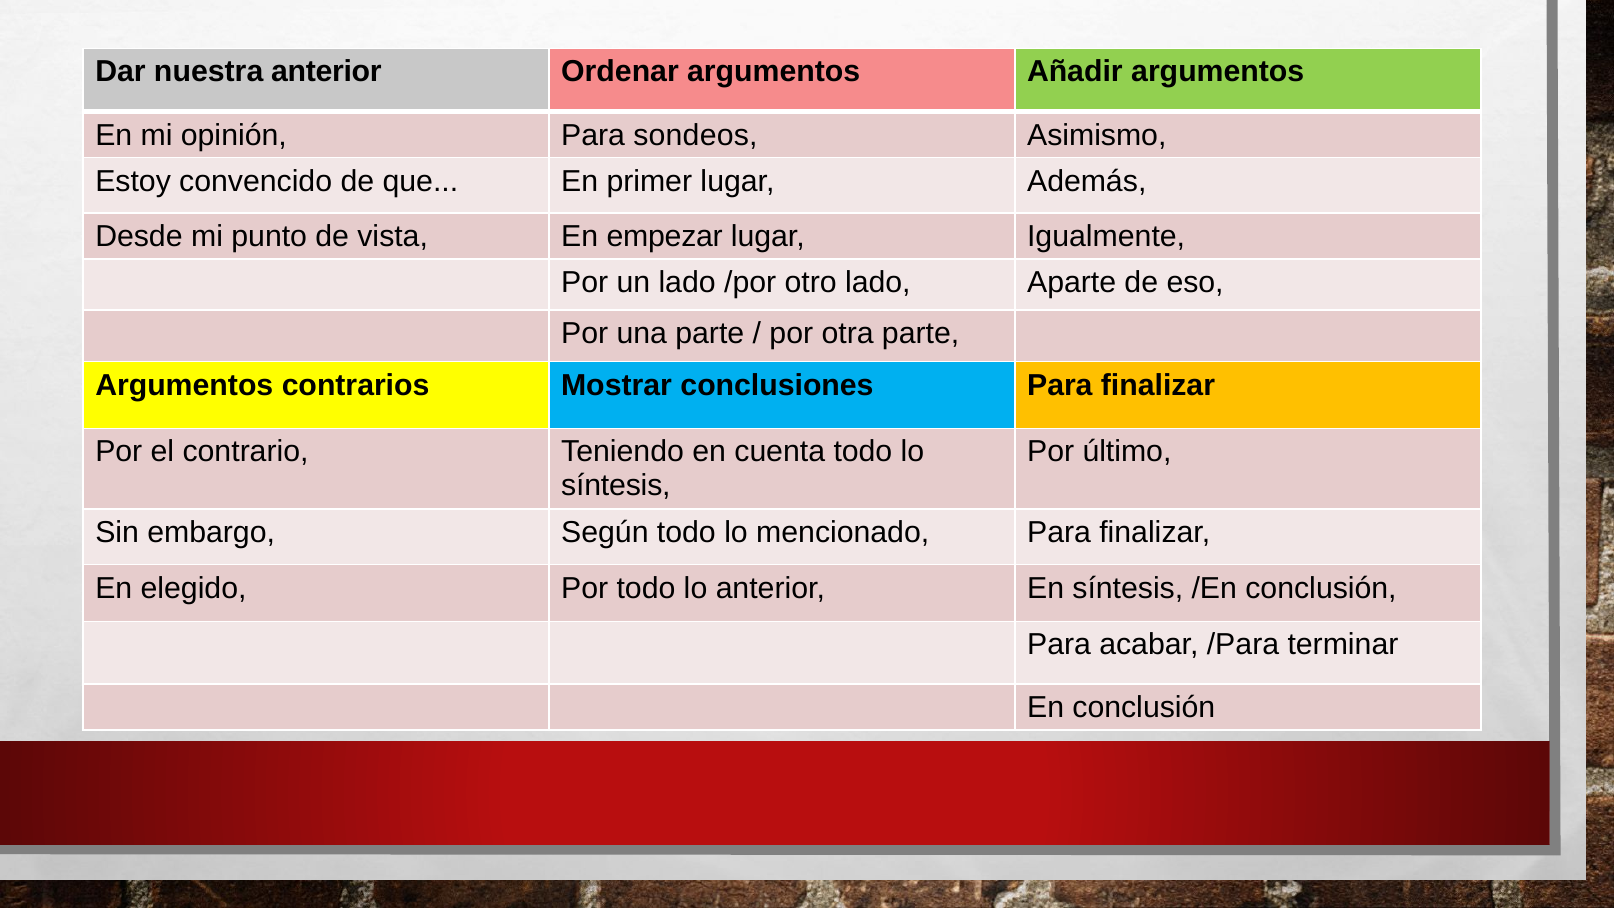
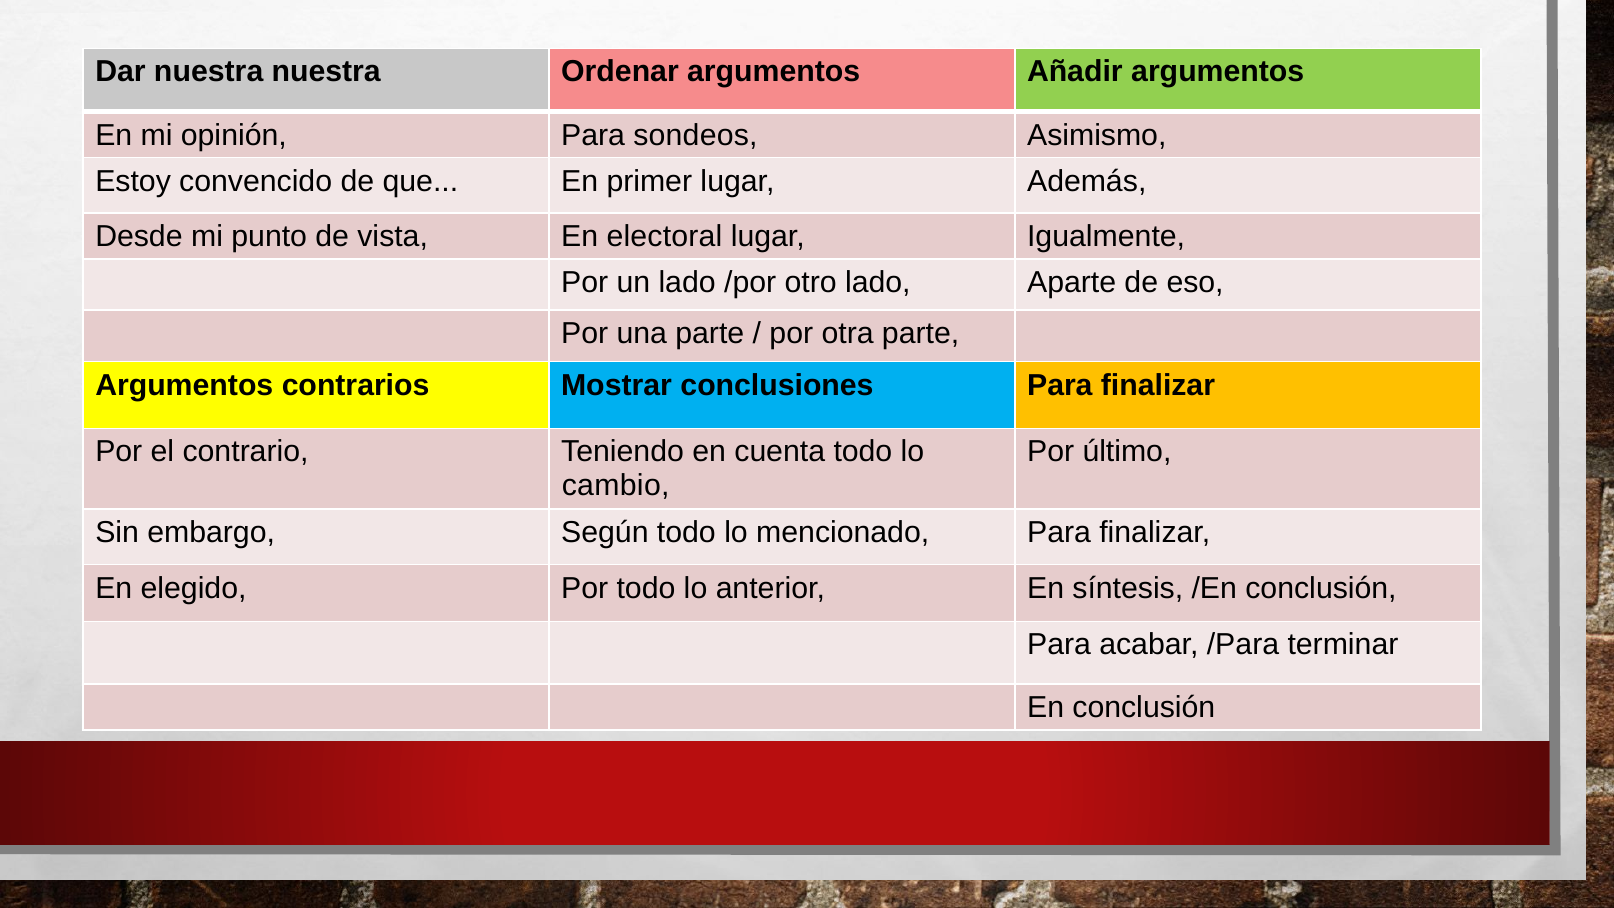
nuestra anterior: anterior -> nuestra (326, 72)
empezar: empezar -> electoral (664, 236)
síntesis: síntesis -> cambio (616, 486)
